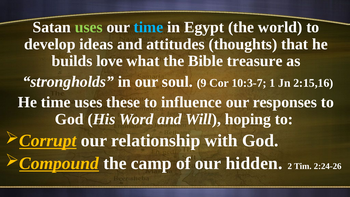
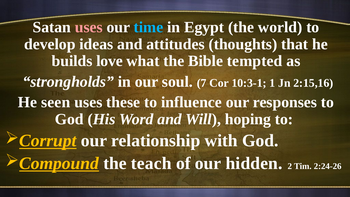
uses colour: light green -> pink (89, 27)
treasure: treasure -> tempted (255, 61)
9: 9 -> 7 (202, 83)
10:3-7: 10:3-7 -> 10:3-1 (249, 83)
He time: time -> seen (56, 102)
camp: camp -> teach (151, 163)
